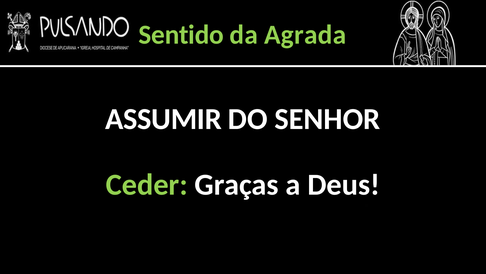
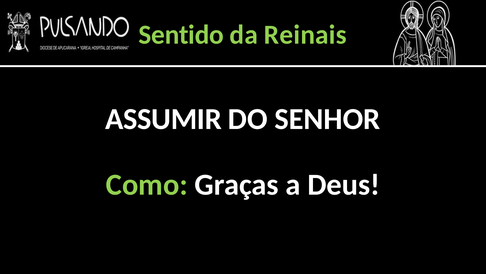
Agrada: Agrada -> Reinais (305, 35)
Ceder: Ceder -> Como (147, 184)
